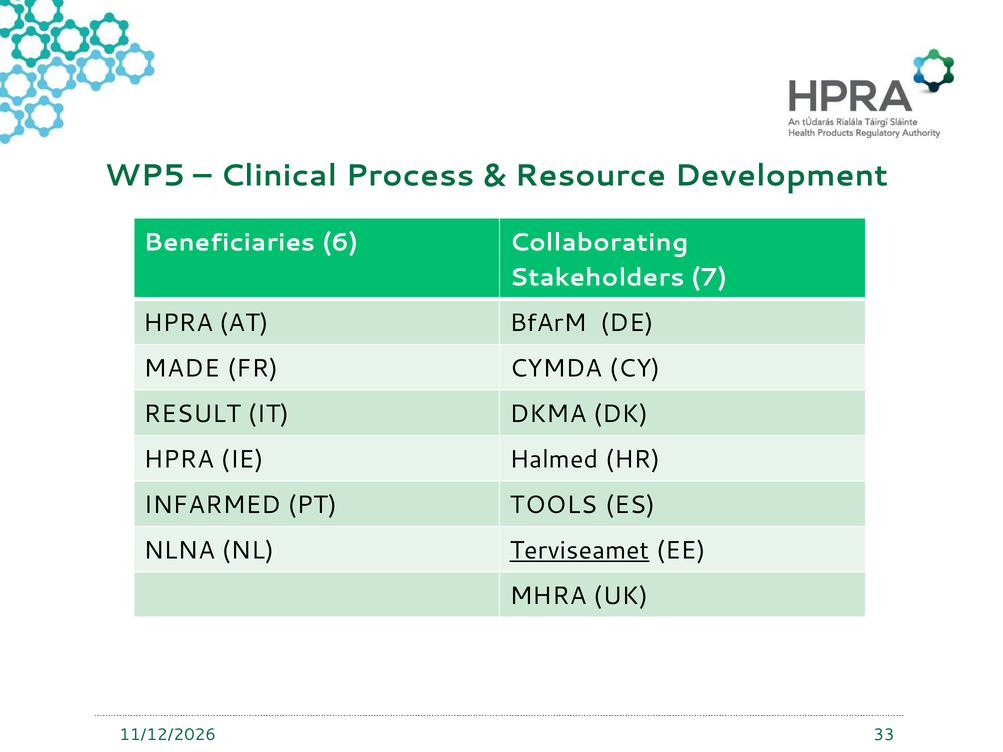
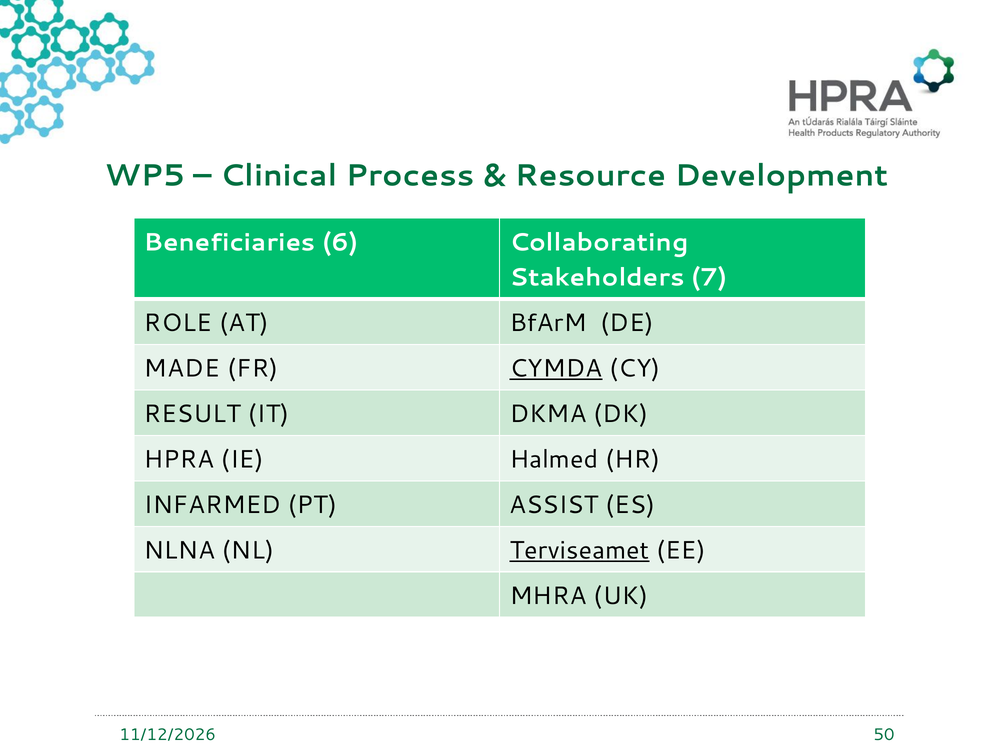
HPRA: HPRA -> ROLE (178, 323)
CYMDA underline: none -> present (556, 369)
TOOLS: TOOLS -> ASSIST (554, 505)
33: 33 -> 50 (884, 735)
